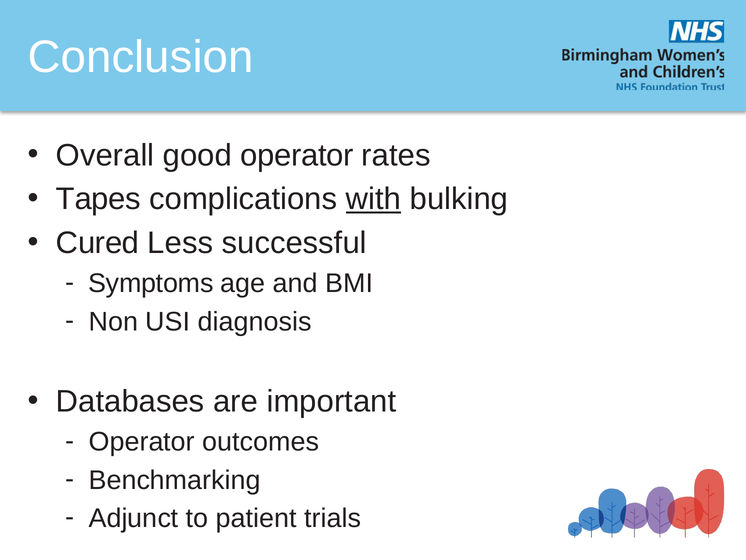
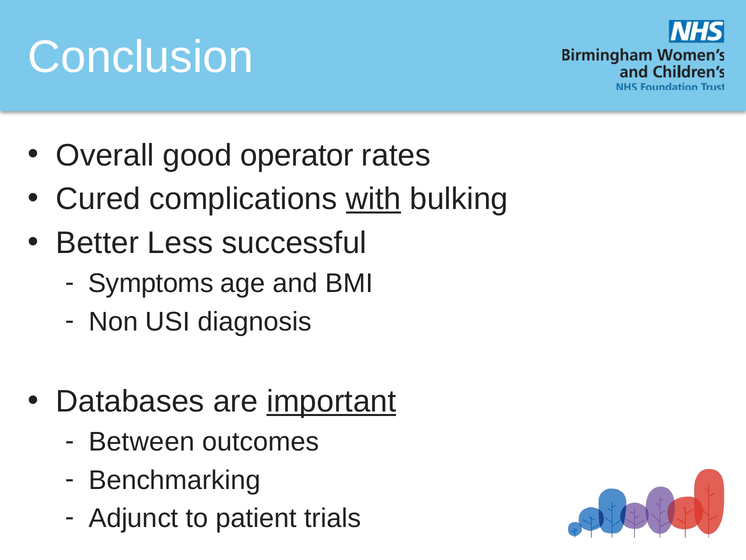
Tapes: Tapes -> Cured (98, 199)
Cured: Cured -> Better (97, 243)
important underline: none -> present (331, 401)
Operator: Operator -> Between (142, 442)
